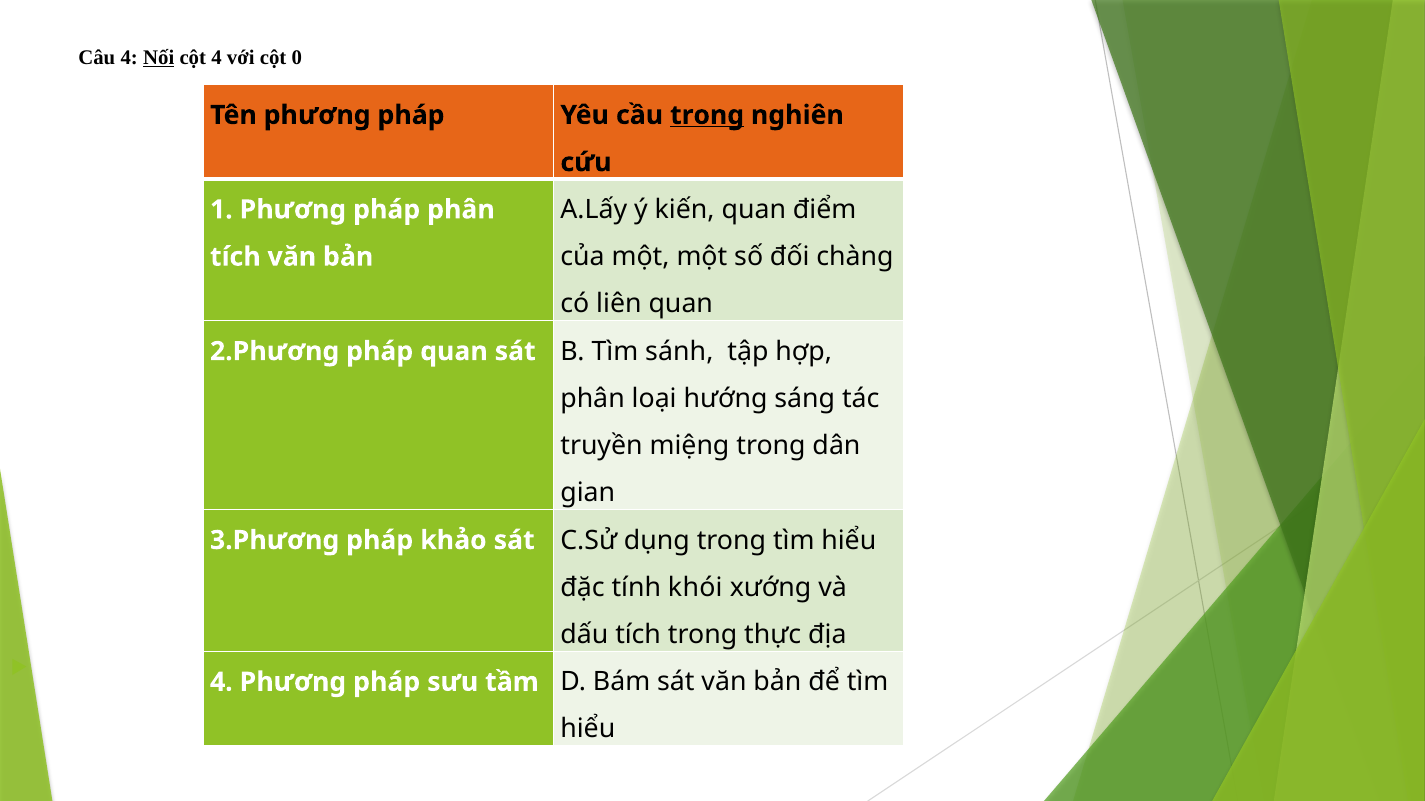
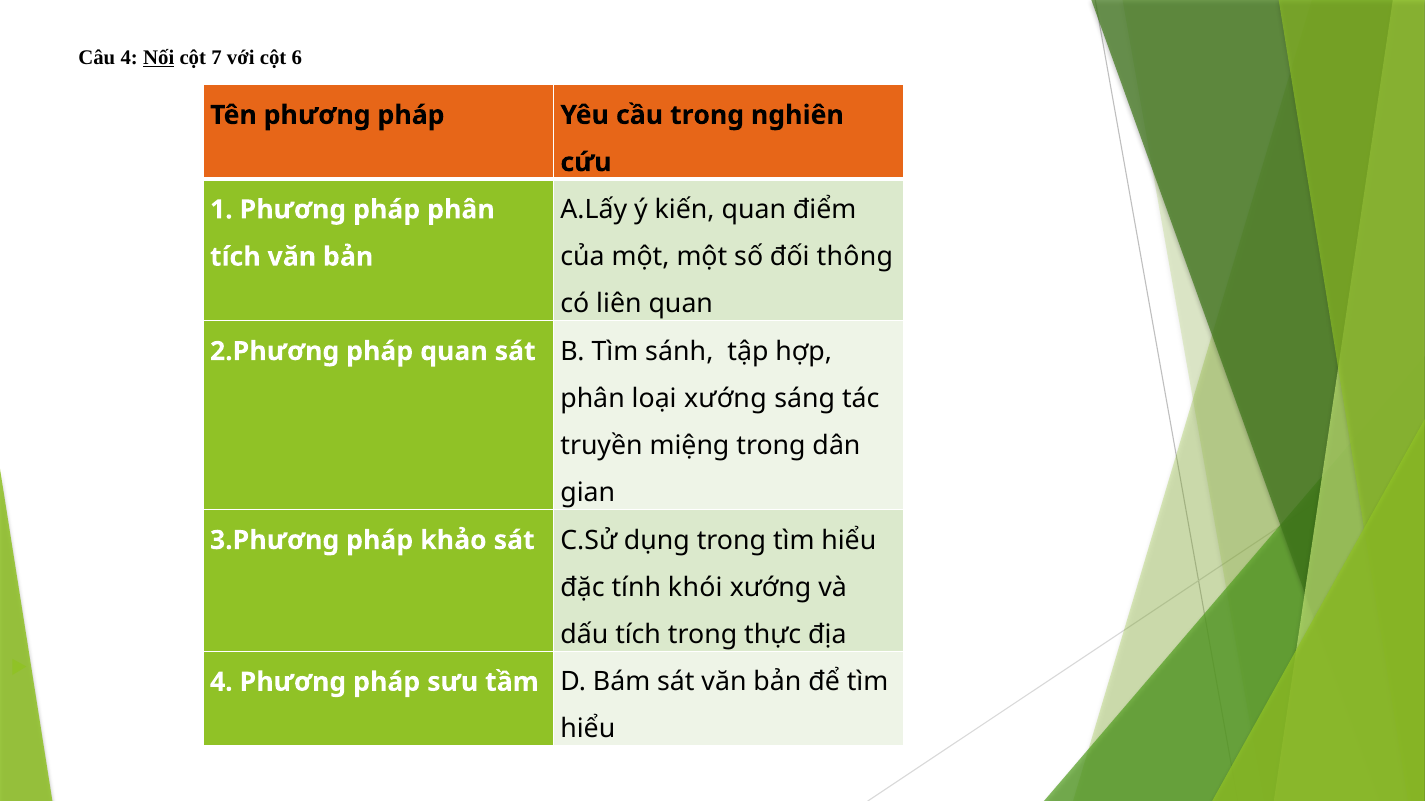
cột 4: 4 -> 7 (216, 58)
0: 0 -> 6 (297, 58)
trong underline: present -> none (707, 115)
chàng: chàng -> thông (855, 257)
loại hướng: hướng -> xướng (725, 399)
